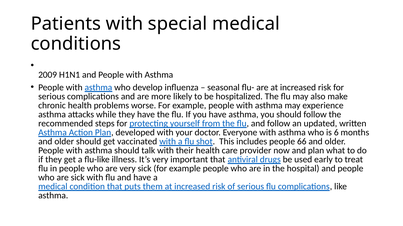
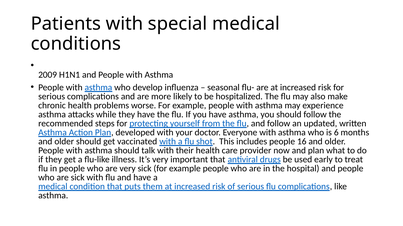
66: 66 -> 16 (302, 142)
